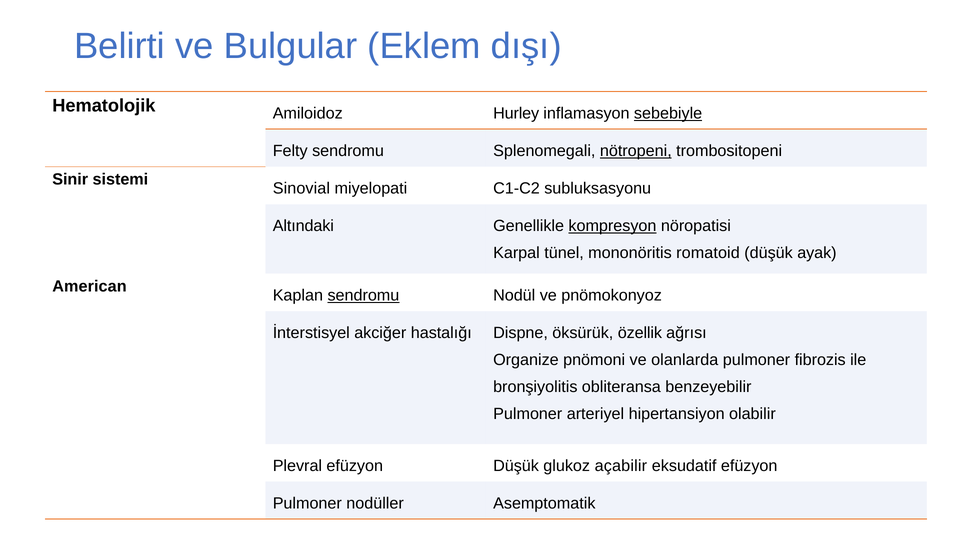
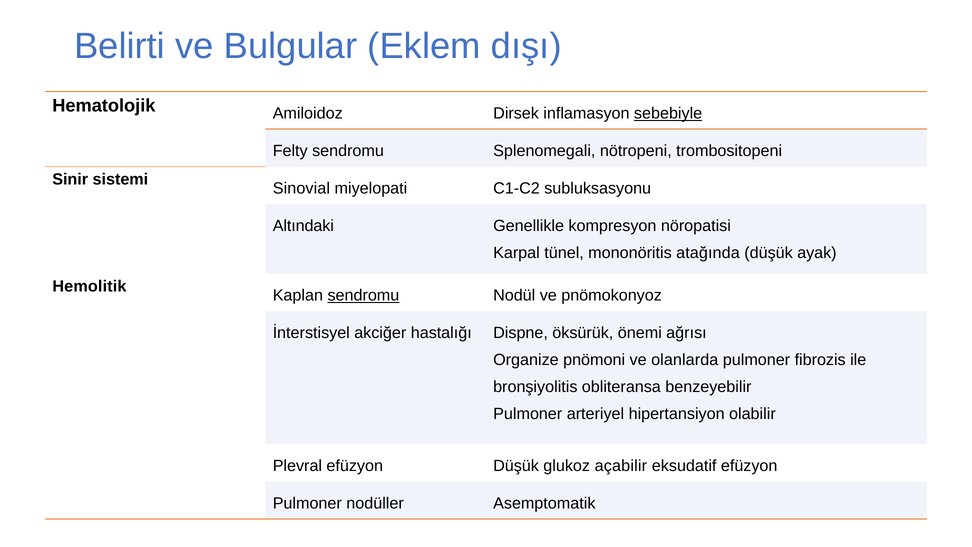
Hurley: Hurley -> Dirsek (516, 113)
nötropeni underline: present -> none (636, 151)
kompresyon underline: present -> none (612, 226)
romatoid: romatoid -> atağında (708, 253)
American: American -> Hemolitik (89, 286)
özellik: özellik -> önemi (640, 333)
